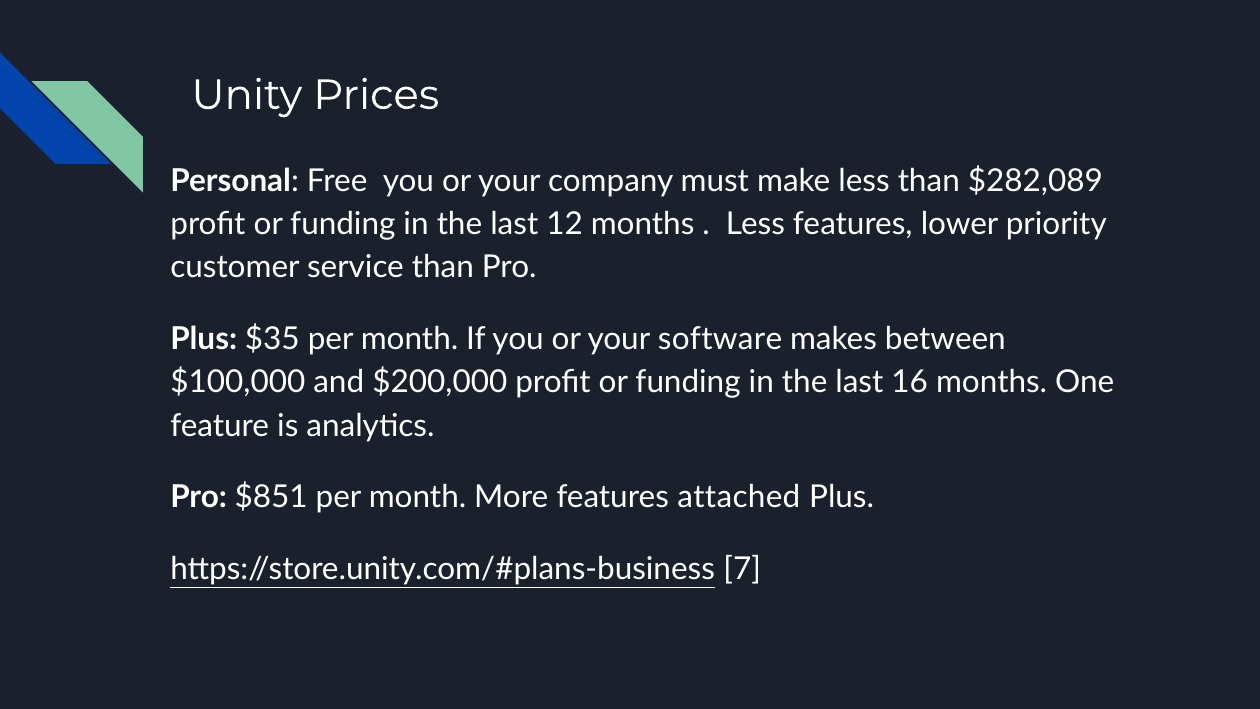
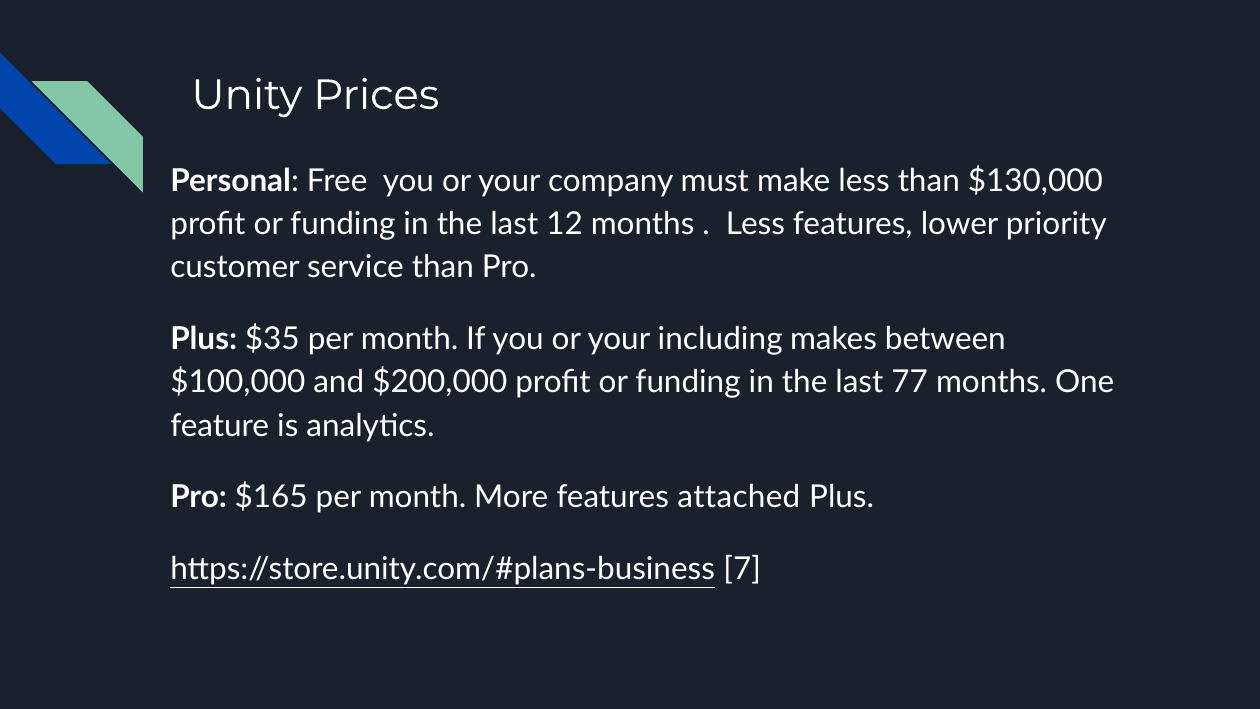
$282,089: $282,089 -> $130,000 (1035, 181)
software: software -> including (720, 339)
16: 16 -> 77 (910, 382)
$851: $851 -> $165 (271, 497)
